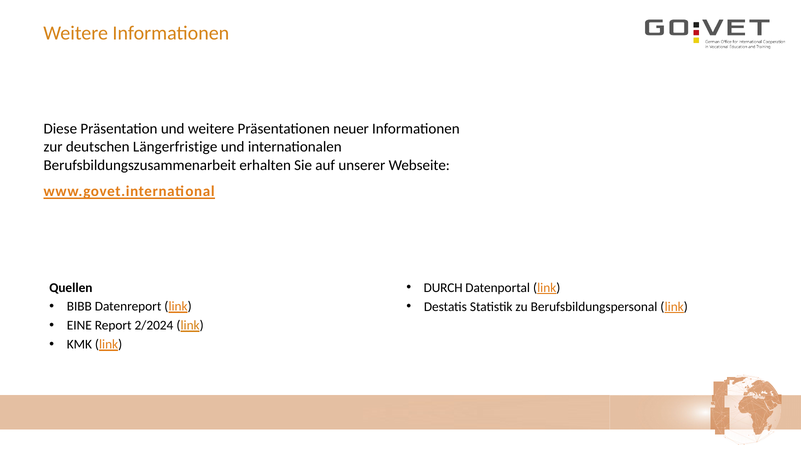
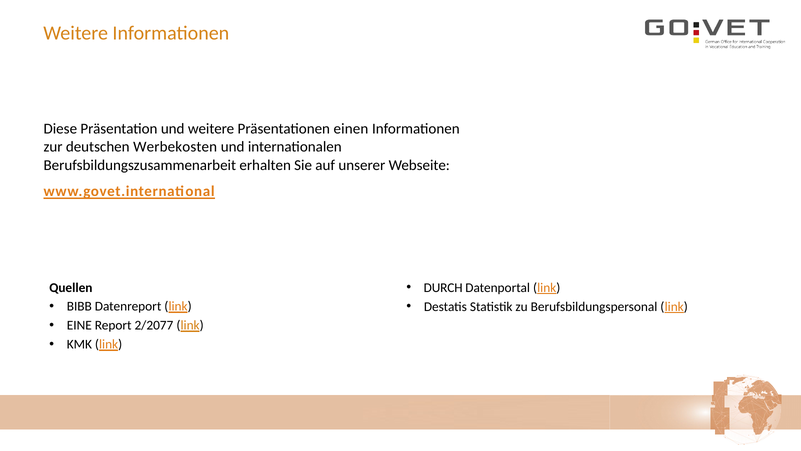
neuer: neuer -> einen (351, 129)
Längerfristige: Längerfristige -> Werbekosten (175, 147)
2/2024: 2/2024 -> 2/2077 (154, 325)
